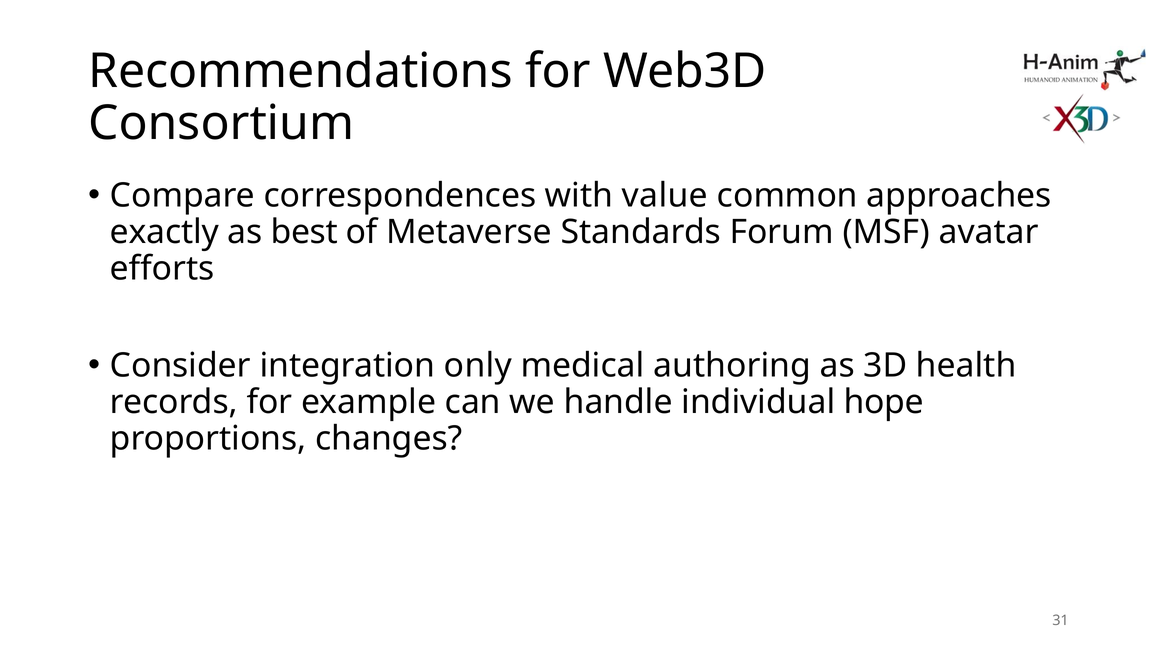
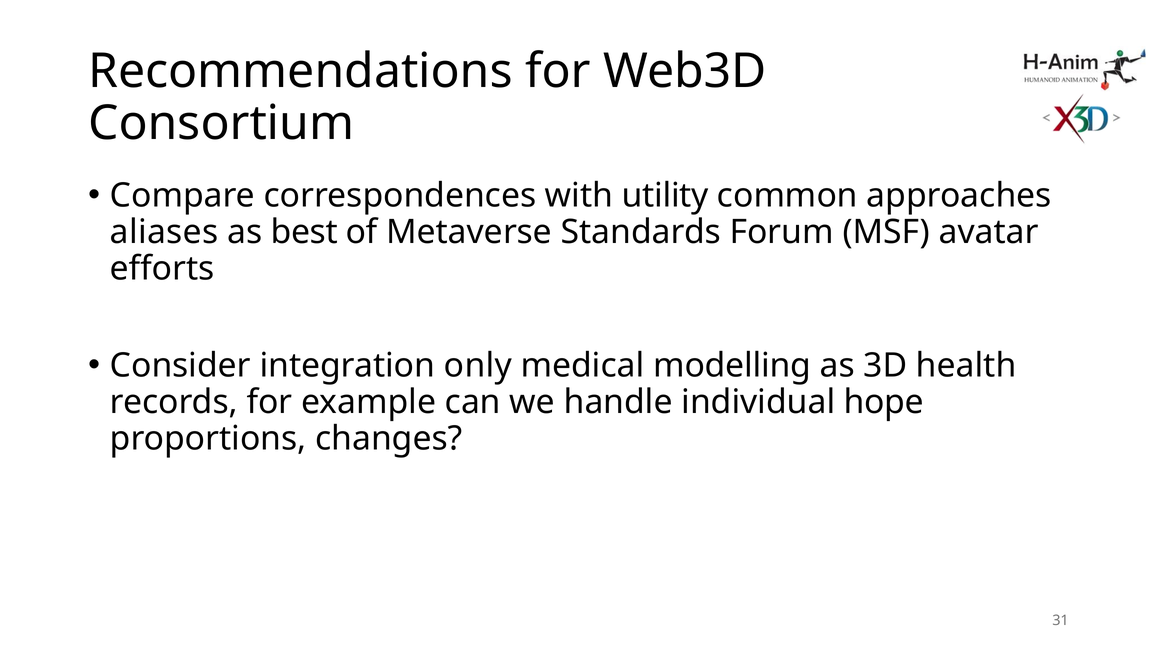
value: value -> utility (665, 196)
exactly: exactly -> aliases (164, 232)
authoring: authoring -> modelling (732, 366)
